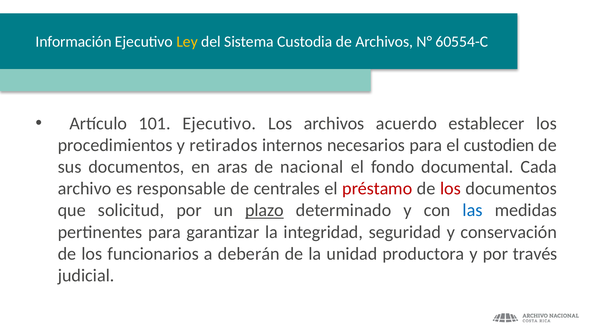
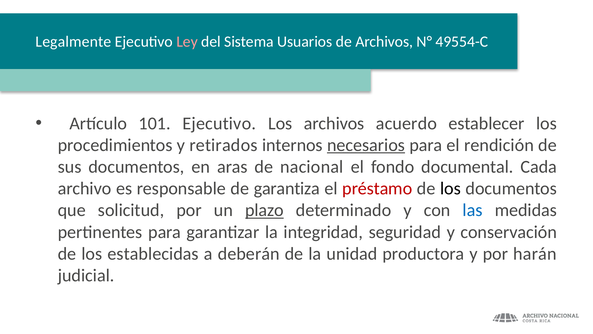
Información: Información -> Legalmente (73, 42)
Ley colour: yellow -> pink (187, 42)
Custodia: Custodia -> Usuarios (305, 42)
60554-C: 60554-C -> 49554-C (462, 42)
necesarios underline: none -> present (366, 145)
custodien: custodien -> rendición (499, 145)
centrales: centrales -> garantiza (287, 188)
los colour: red -> black (450, 188)
funcionarios: funcionarios -> establecidas (153, 253)
través: través -> harán (535, 253)
